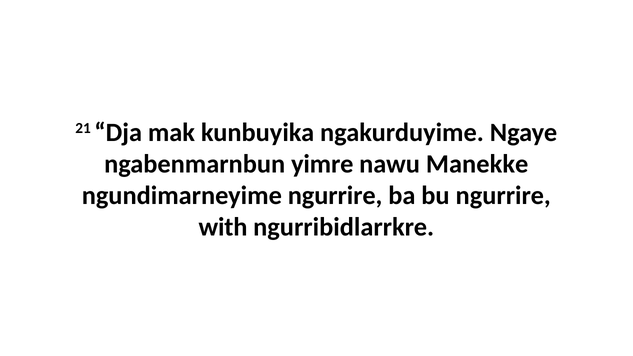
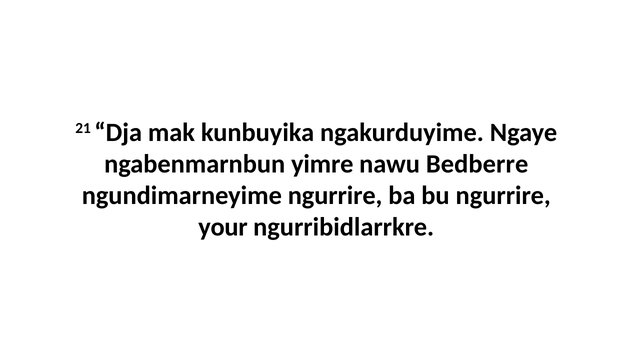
Manekke: Manekke -> Bedberre (477, 164)
with: with -> your (223, 227)
